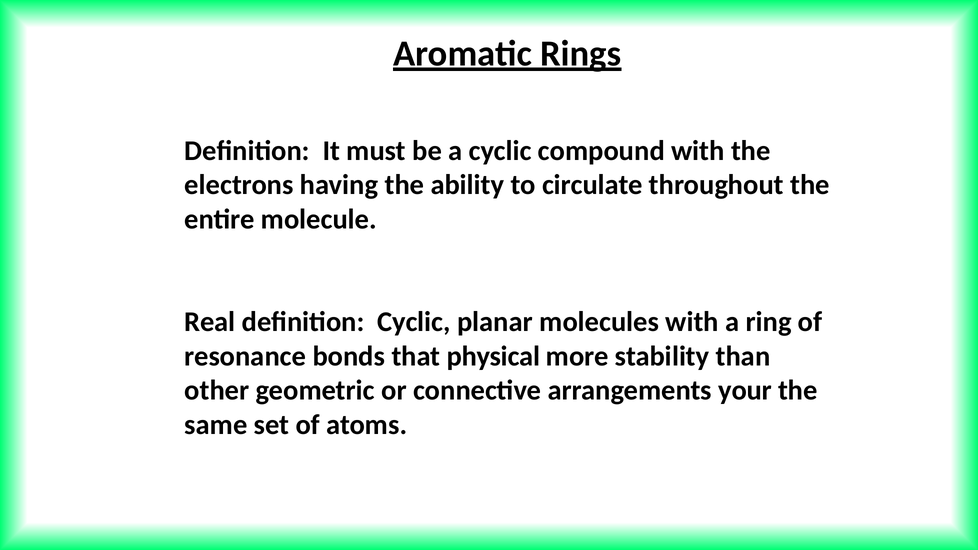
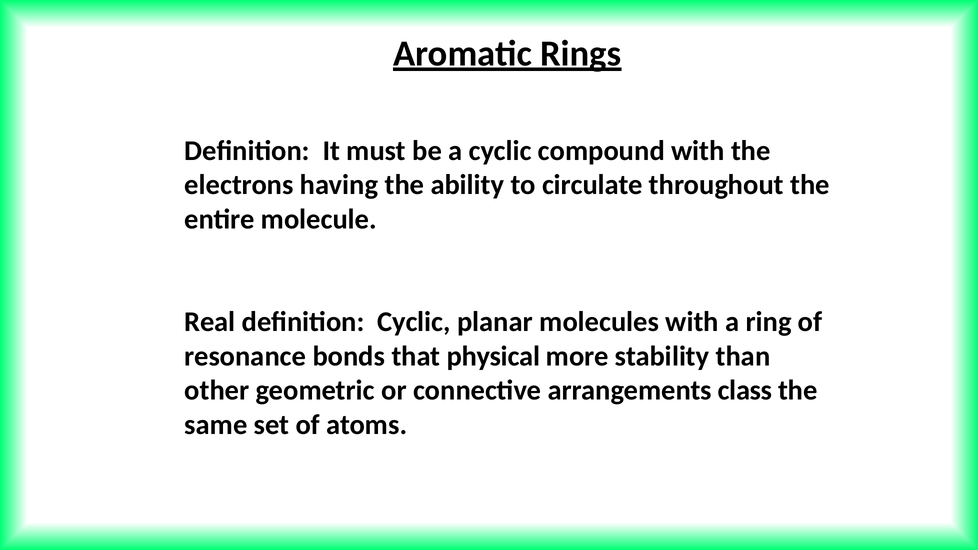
your: your -> class (745, 391)
